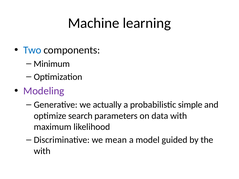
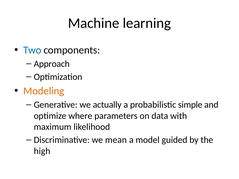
Minimum: Minimum -> Approach (52, 64)
Modeling colour: purple -> orange (44, 91)
search: search -> where (80, 116)
with: with -> high (42, 151)
